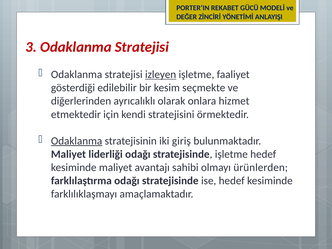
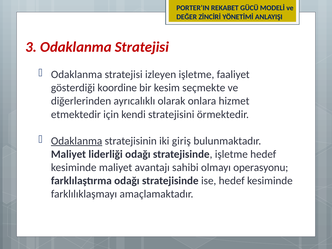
izleyen underline: present -> none (161, 75)
edilebilir: edilebilir -> koordine (117, 88)
ürünlerden: ürünlerden -> operasyonu (261, 167)
